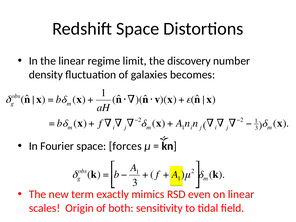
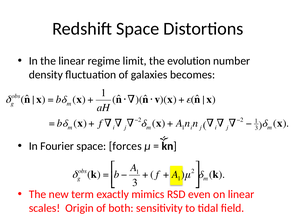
discovery: discovery -> evolution (189, 61)
